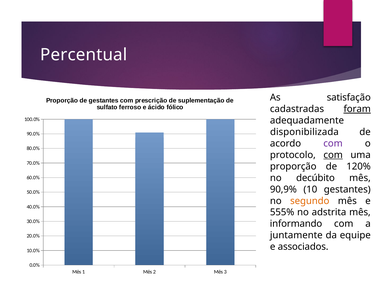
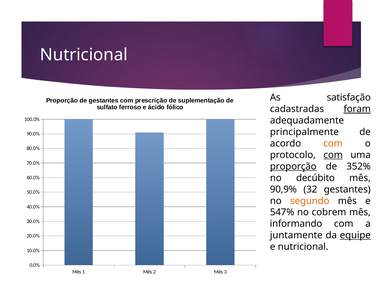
Percentual: Percentual -> Nutricional (84, 55)
disponibilizada: disponibilizada -> principalmente (304, 132)
com colour: purple -> orange (333, 143)
proporção underline: none -> present (293, 166)
120%: 120% -> 352% (359, 166)
10: 10 -> 32 (310, 189)
555%: 555% -> 547% (282, 212)
adstrita: adstrita -> cobrem (329, 212)
equipe underline: none -> present (355, 235)
e associados: associados -> nutricional (303, 246)
